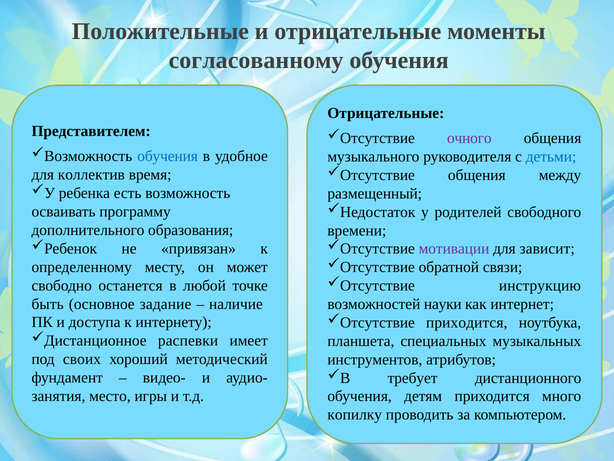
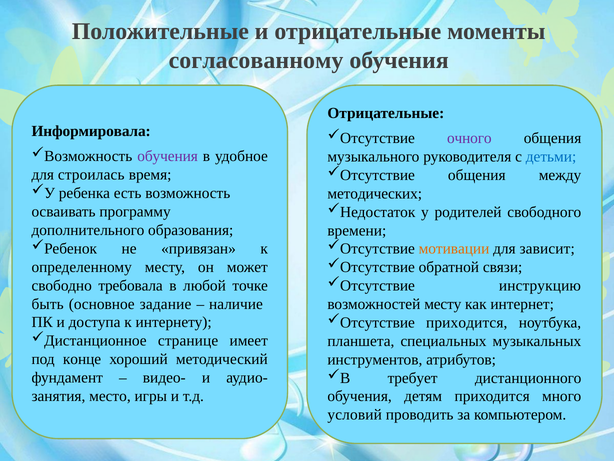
Представителем: Представителем -> Информировала (91, 131)
обучения colour: blue -> purple (168, 156)
коллектив: коллектив -> строилась (91, 175)
размещенный: размещенный -> методических (375, 193)
мотивации colour: purple -> orange (454, 249)
останется: останется -> требовала (131, 285)
возможностей науки: науки -> месту (443, 304)
распевки: распевки -> странице (188, 340)
своих: своих -> конце (82, 359)
копилку: копилку -> условий (355, 414)
